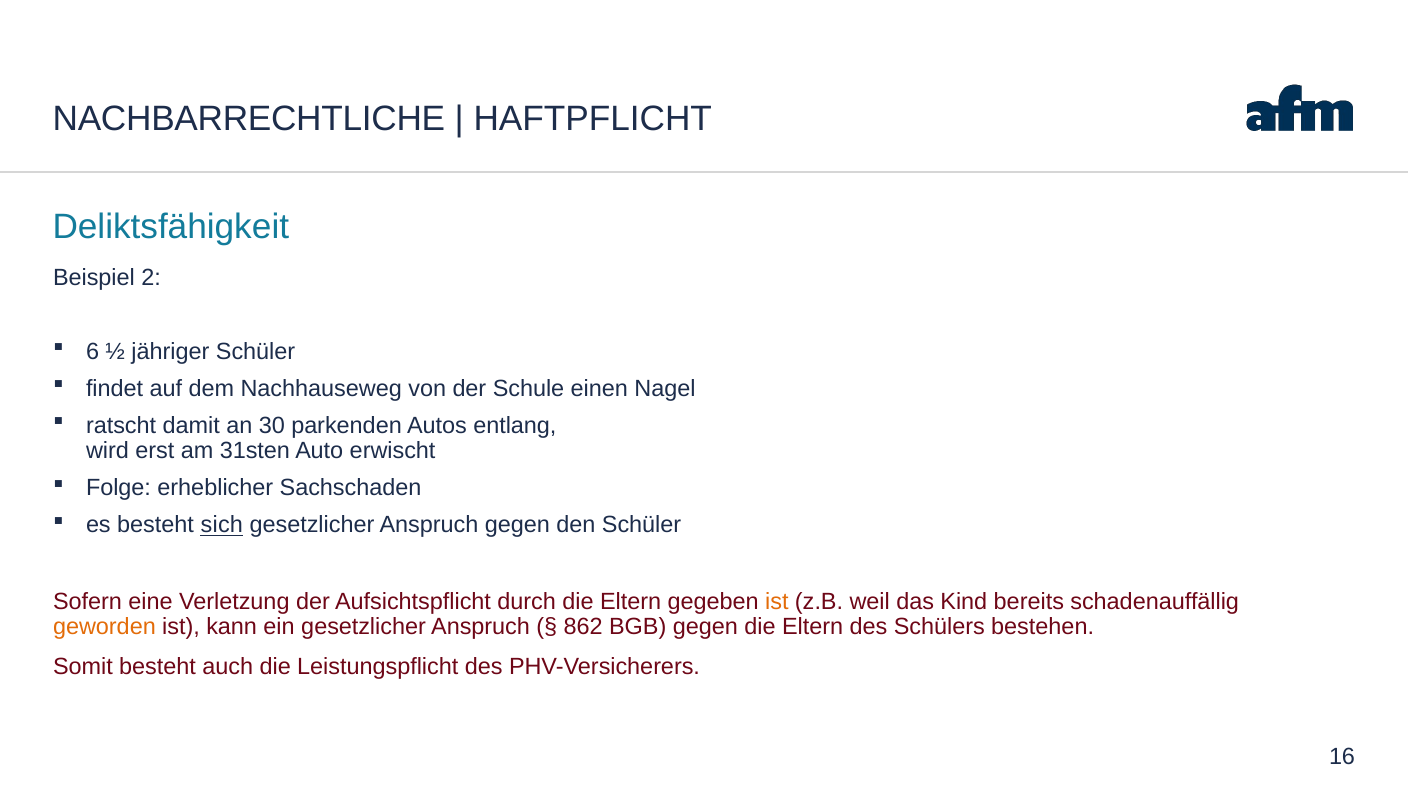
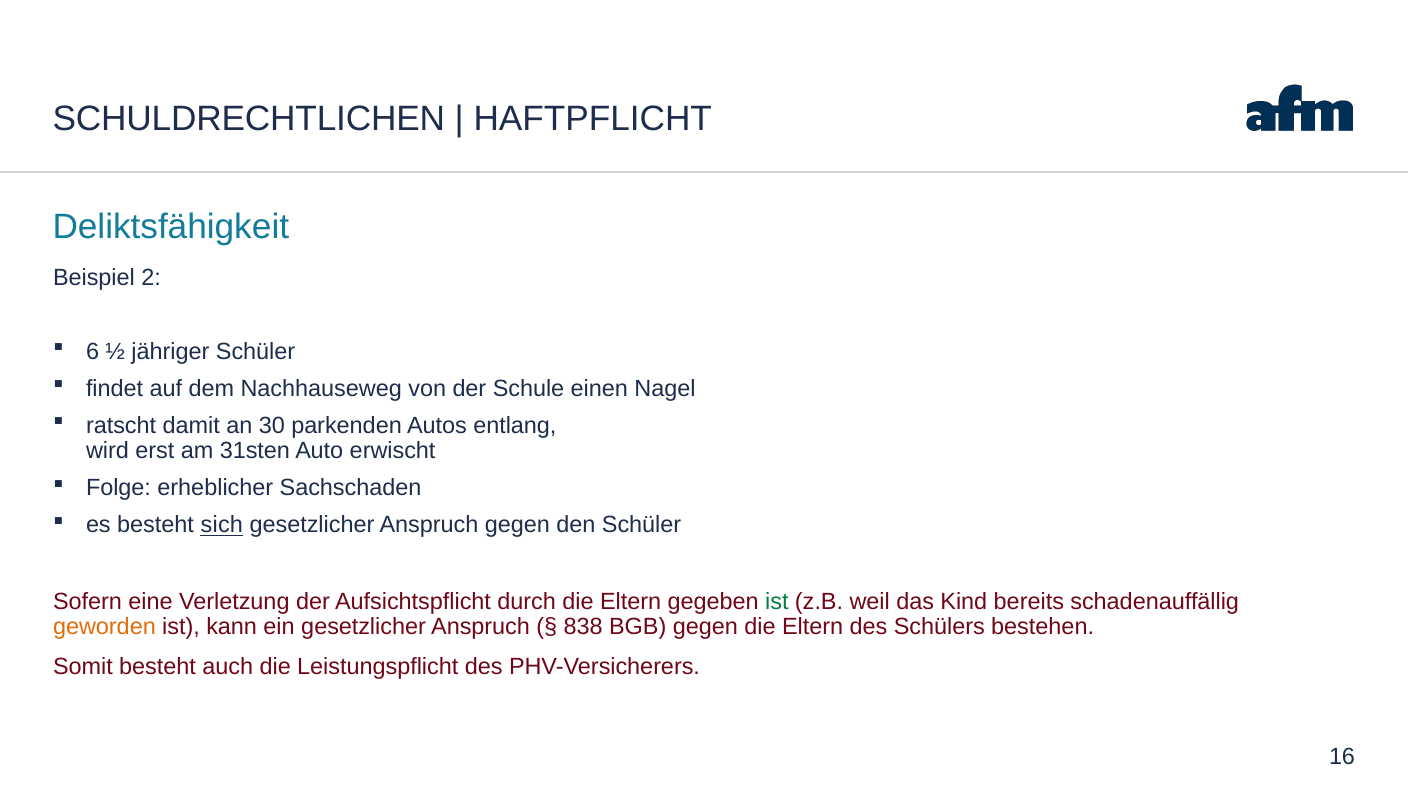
NACHBARRECHTLICHE: NACHBARRECHTLICHE -> SCHULDRECHTLICHEN (249, 119)
ist colour: orange -> green (777, 602)
862: 862 -> 838 (583, 627)
